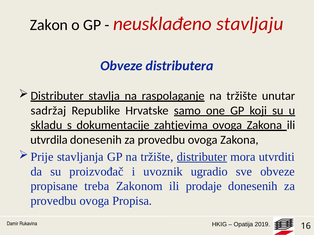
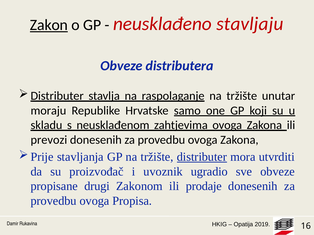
Zakon underline: none -> present (49, 25)
sadržaj: sadržaj -> moraju (48, 111)
dokumentacije: dokumentacije -> neusklađenom (113, 125)
utvrdila: utvrdila -> prevozi (49, 140)
treba: treba -> drugi (97, 187)
